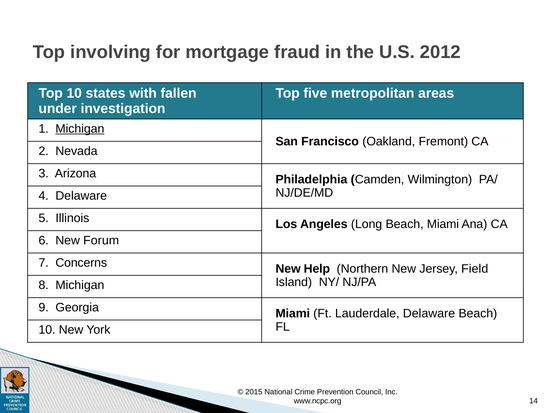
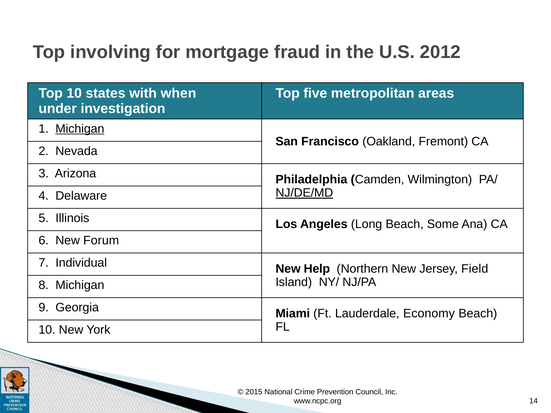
fallen: fallen -> when (178, 93)
NJ/DE/MD underline: none -> present (304, 193)
Beach Miami: Miami -> Some (443, 224)
Concerns: Concerns -> Individual (81, 263)
Lauderdale Delaware: Delaware -> Economy (429, 314)
